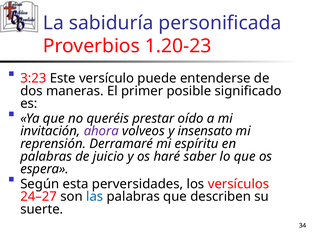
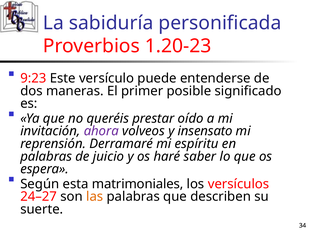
3:23: 3:23 -> 9:23 (33, 78)
perversidades: perversidades -> matrimoniales (138, 184)
las colour: blue -> orange (95, 197)
